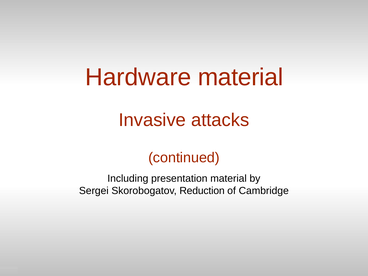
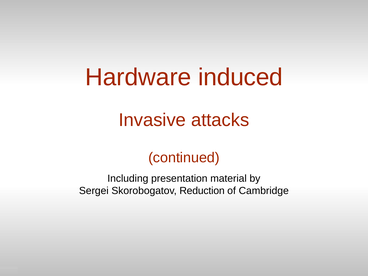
Hardware material: material -> induced (241, 77)
